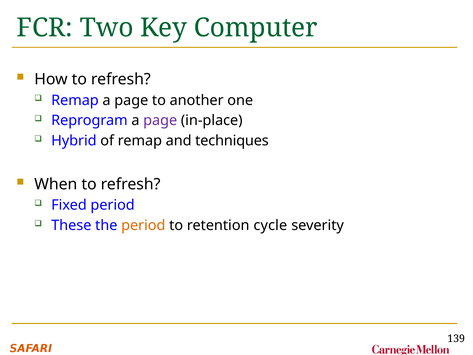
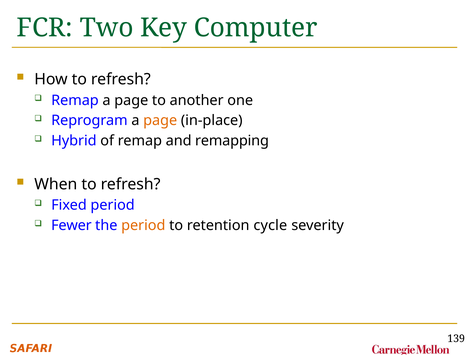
page colour: purple -> orange (160, 120)
techniques: techniques -> remapping (232, 141)
These: These -> Fewer (71, 225)
